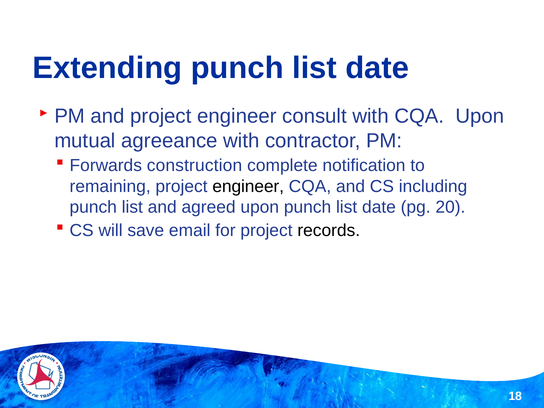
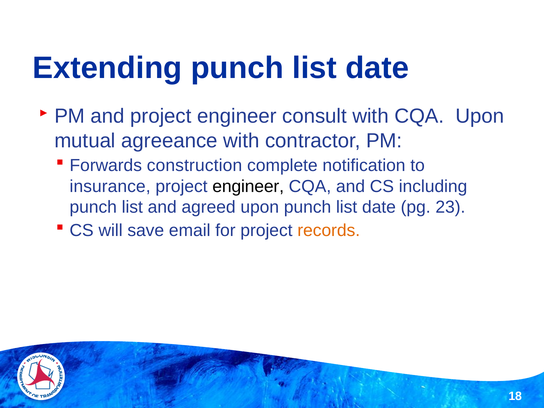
remaining: remaining -> insurance (110, 186)
20: 20 -> 23 (450, 207)
records colour: black -> orange (329, 231)
